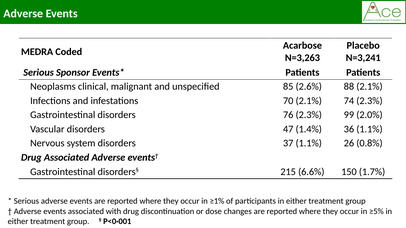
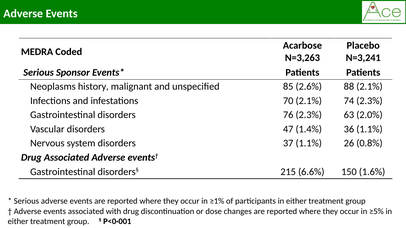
clinical: clinical -> history (93, 87)
99: 99 -> 63 (349, 115)
1.7%: 1.7% -> 1.6% (372, 172)
